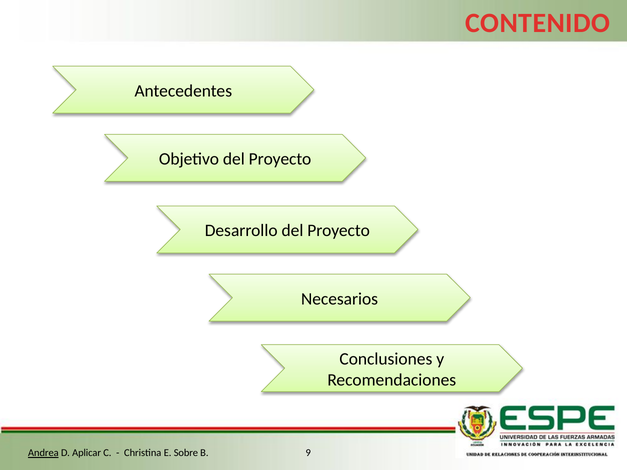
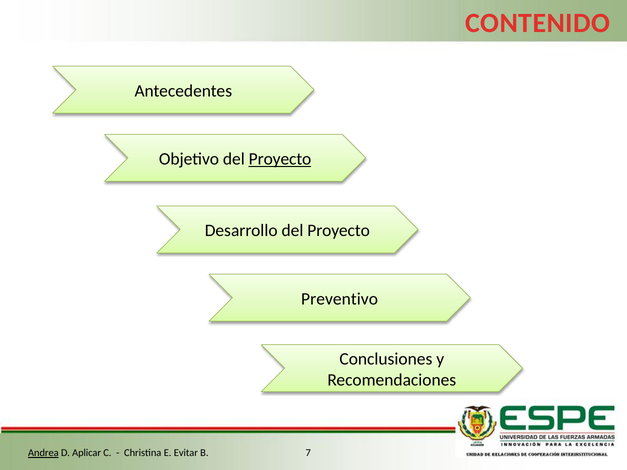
Proyecto underline: none -> present (280, 159)
Necesarios: Necesarios -> Preventivo (340, 299)
Sobre: Sobre -> Evitar (186, 453)
9: 9 -> 7 (308, 453)
